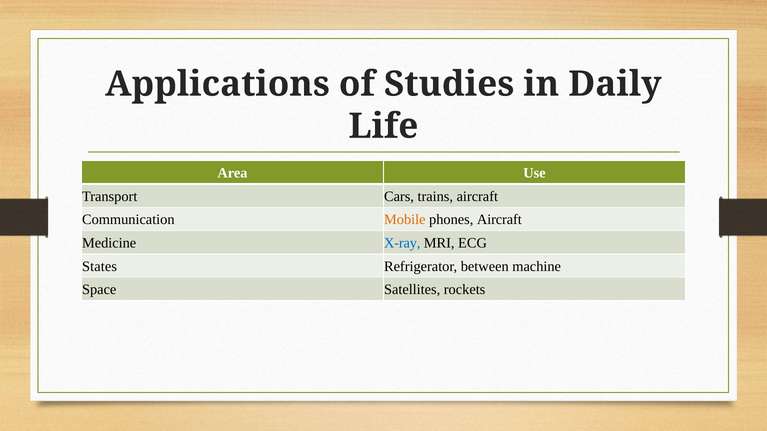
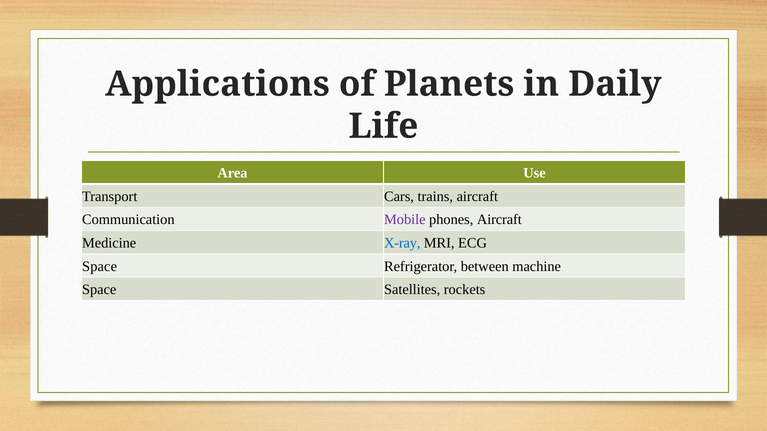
Studies: Studies -> Planets (449, 84)
Mobile colour: orange -> purple (405, 220)
States: States -> Space (100, 267)
